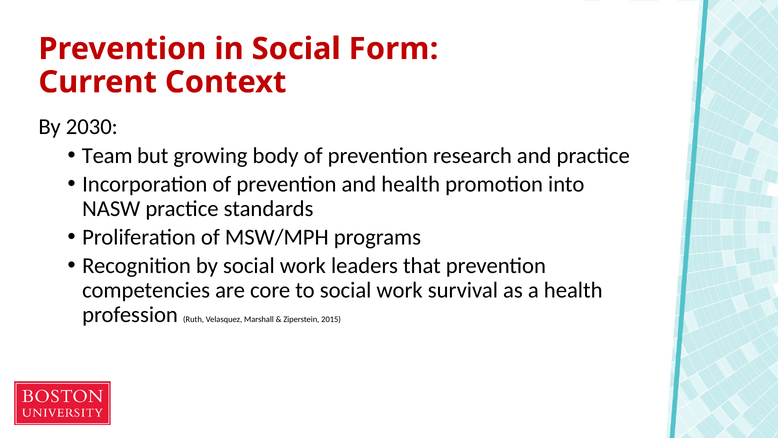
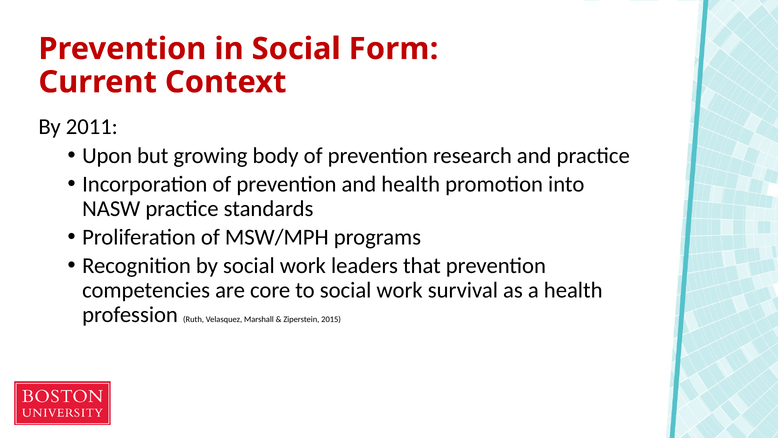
2030: 2030 -> 2011 (92, 127)
Team: Team -> Upon (107, 155)
